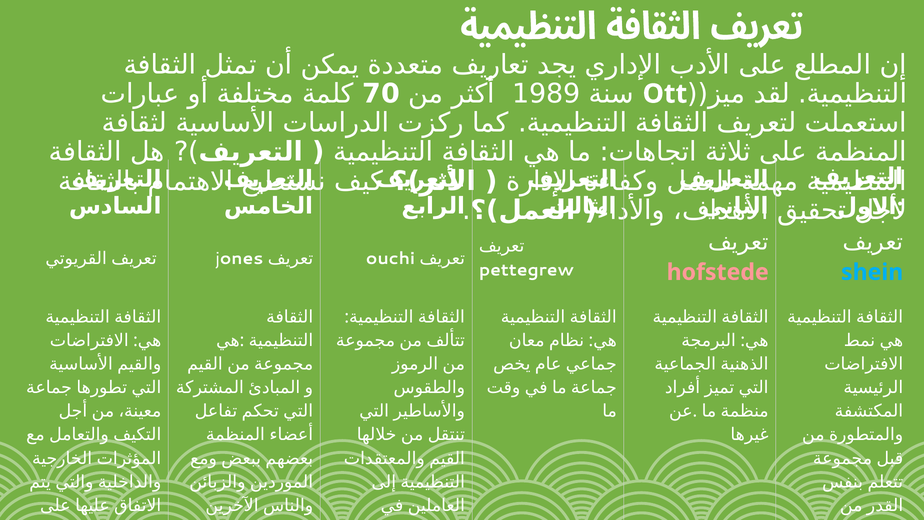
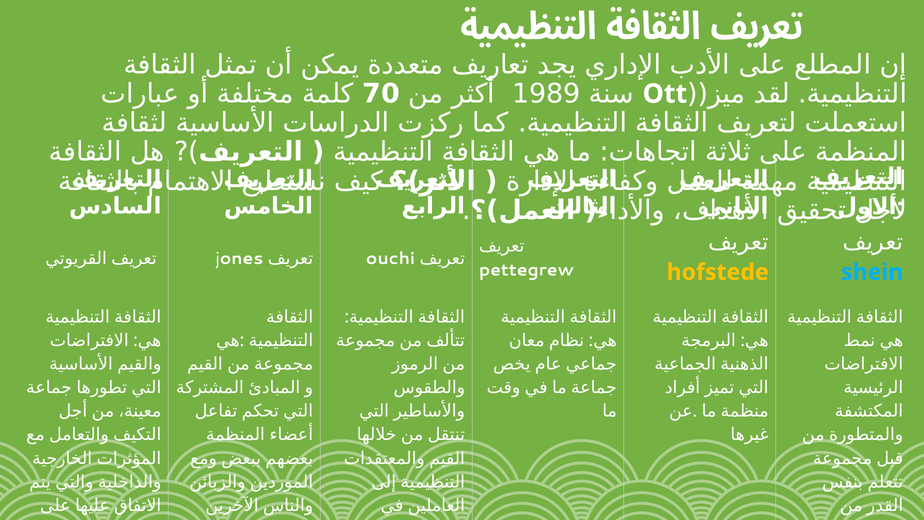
hofstede colour: pink -> yellow (718, 272)
